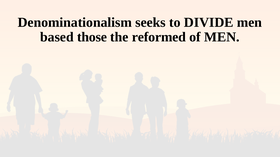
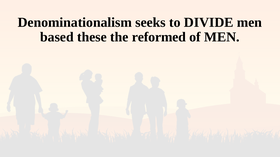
those: those -> these (92, 37)
